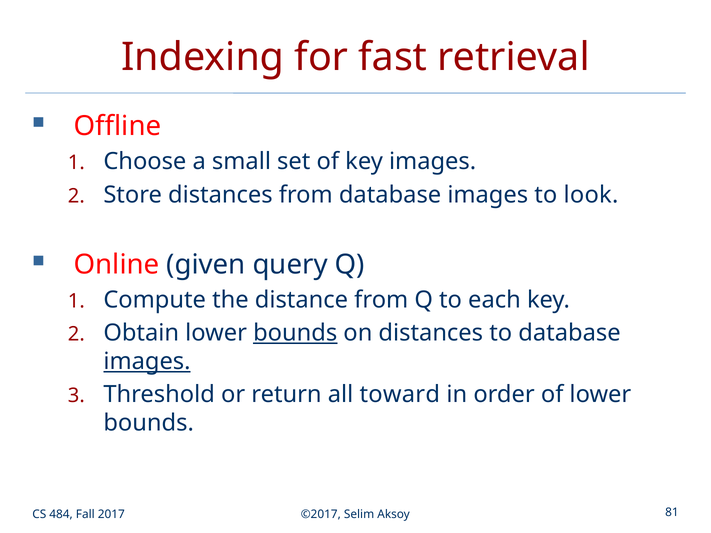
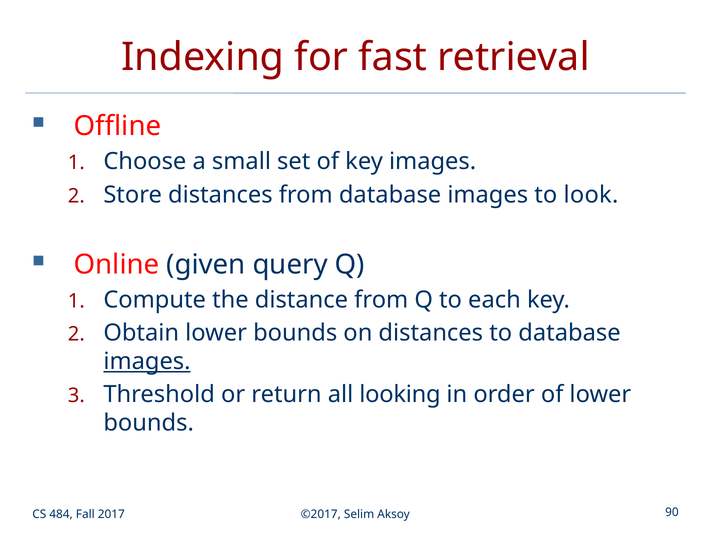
bounds underline: present -> none (295, 333)
toward: toward -> looking (400, 395)
81: 81 -> 90 (672, 512)
